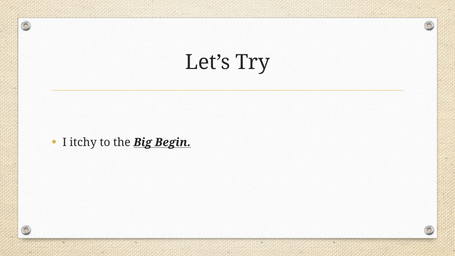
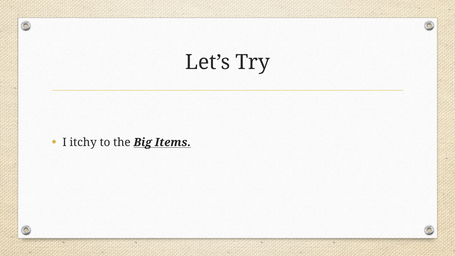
Begin: Begin -> Items (173, 142)
